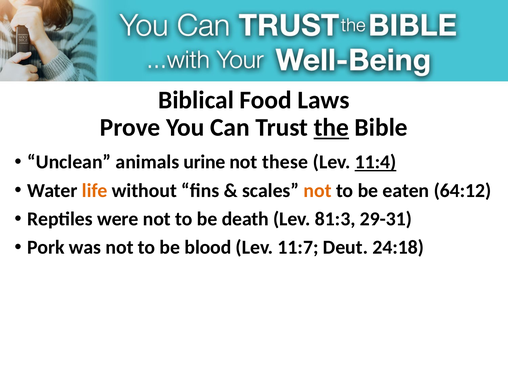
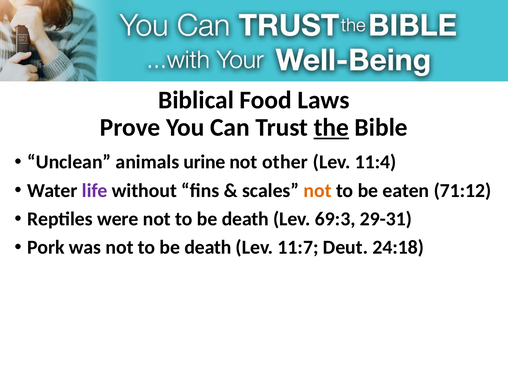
these: these -> other (285, 162)
11:4 underline: present -> none (376, 162)
life colour: orange -> purple (95, 191)
64:12: 64:12 -> 71:12 (463, 191)
81:3: 81:3 -> 69:3 (335, 219)
blood: blood -> death (208, 247)
